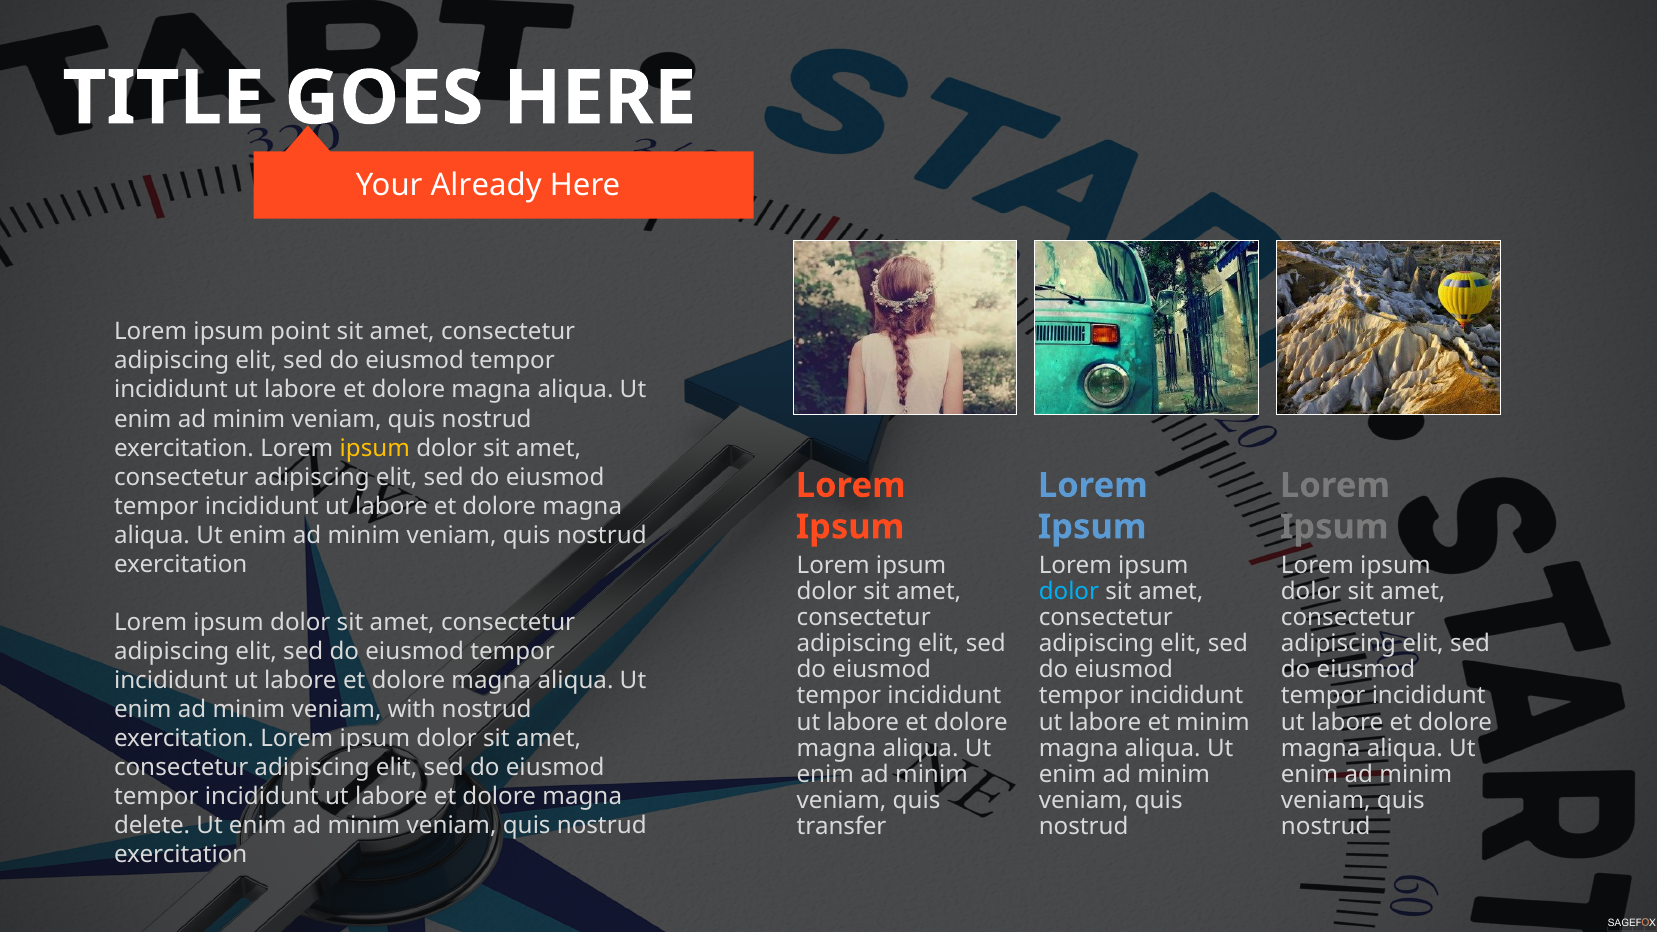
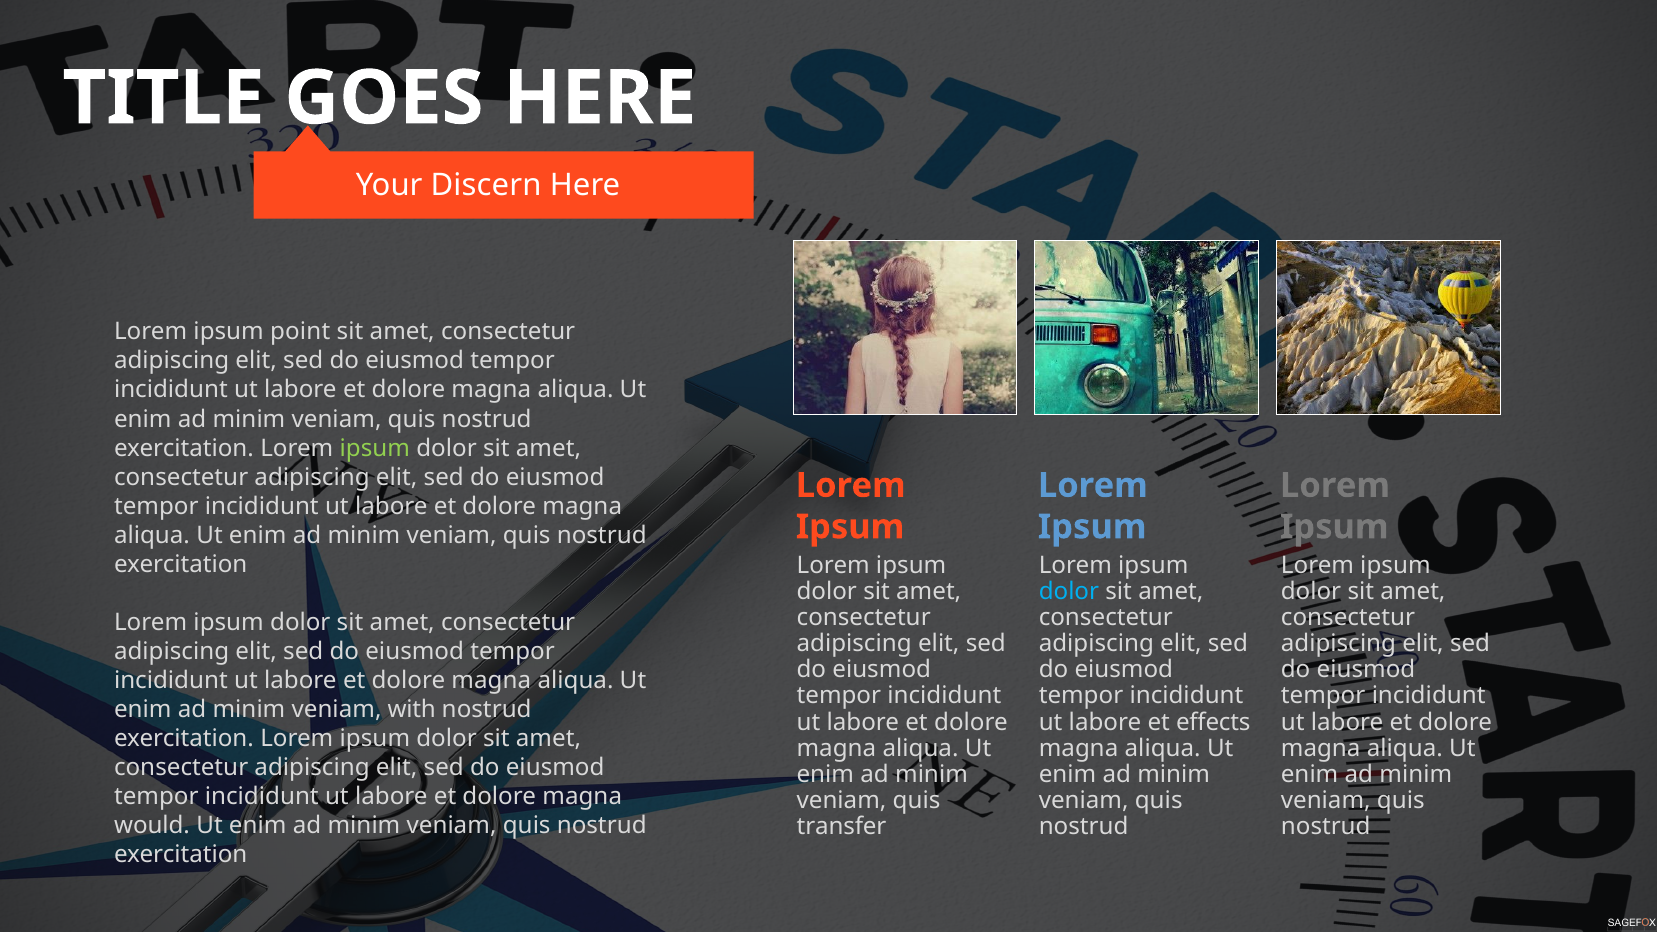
Already: Already -> Discern (486, 185)
ipsum colour: yellow -> light green (375, 448)
et minim: minim -> effects (1213, 722)
delete: delete -> would (152, 825)
